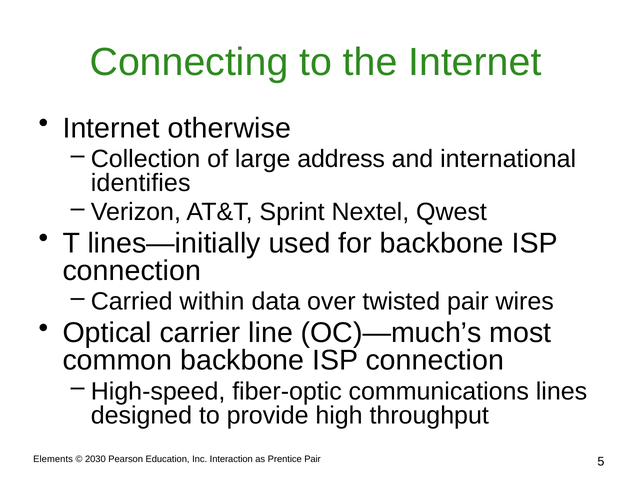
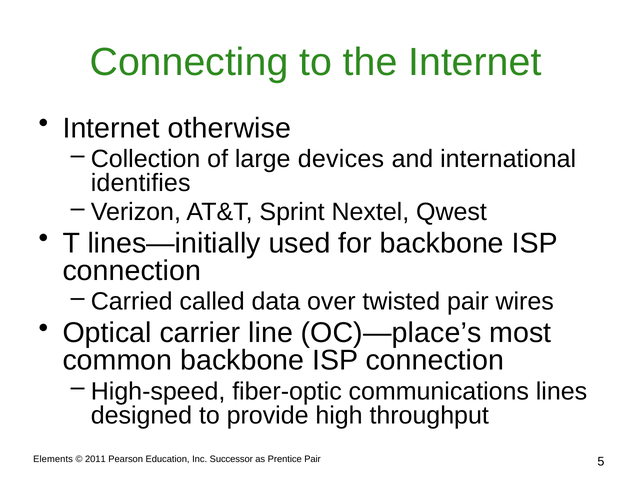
address: address -> devices (341, 159)
within: within -> called (212, 302)
OC)—much’s: OC)—much’s -> OC)—place’s (391, 333)
2030: 2030 -> 2011 (95, 460)
Interaction: Interaction -> Successor (231, 460)
